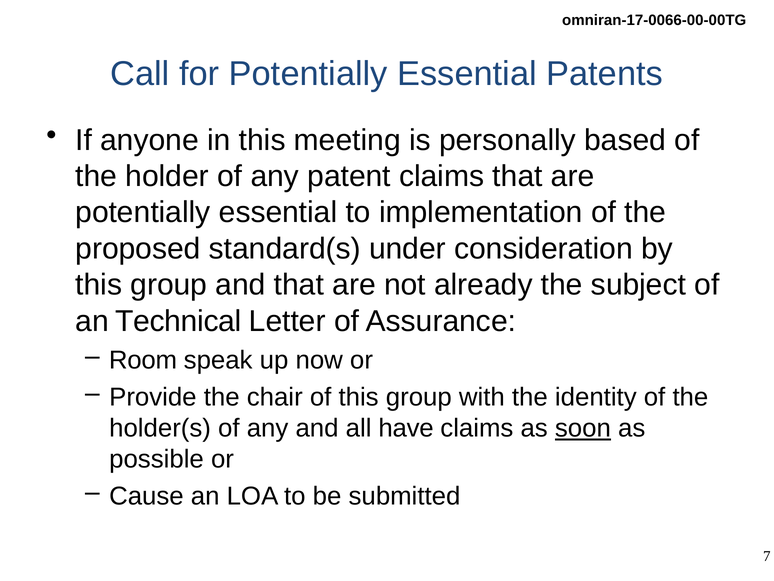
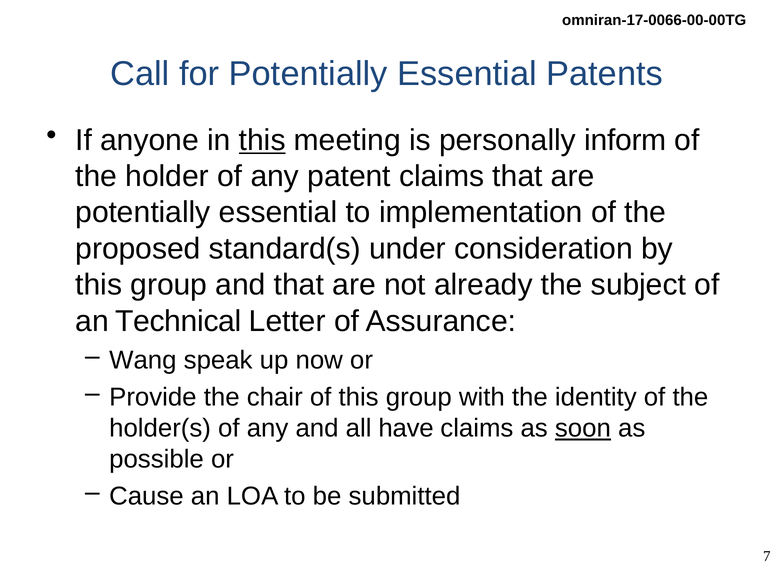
this underline: none -> present (262, 140)
based: based -> inform (625, 140)
Room: Room -> Wang (143, 360)
